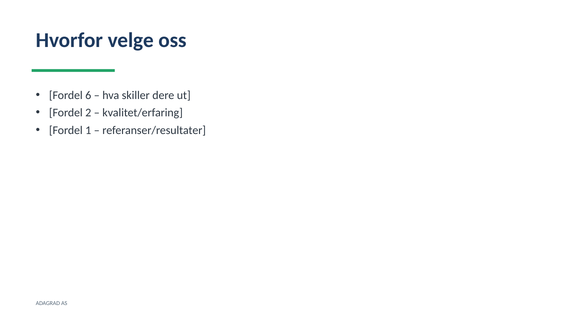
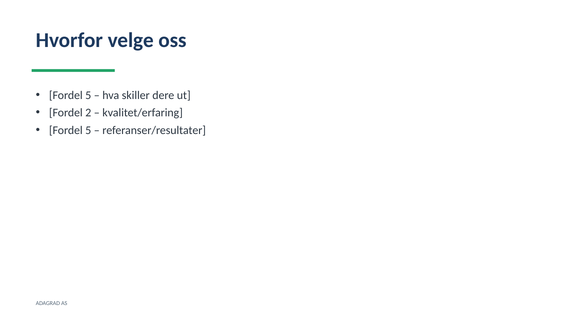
6: 6 -> 5 (88, 95)
1: 1 -> 5 (88, 131)
